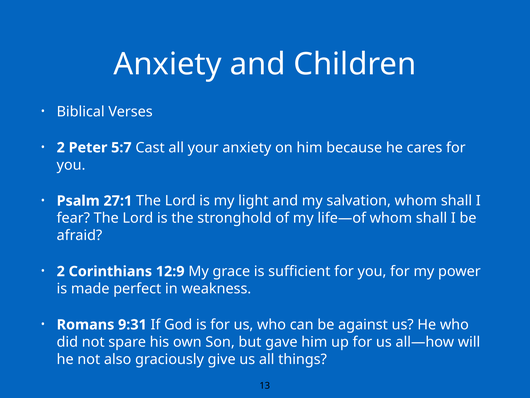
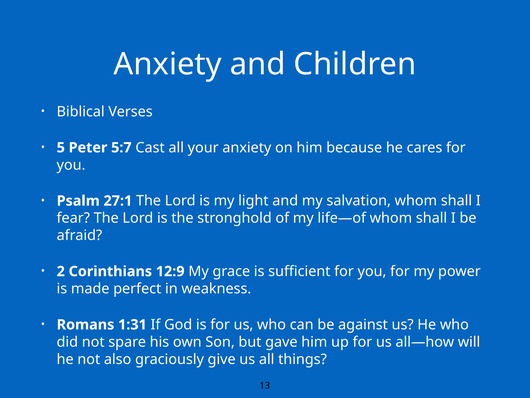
2: 2 -> 5 (61, 147)
9:31: 9:31 -> 1:31 (132, 324)
